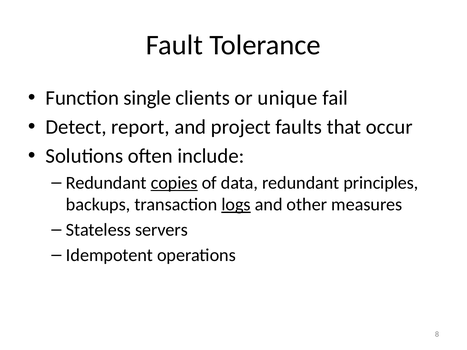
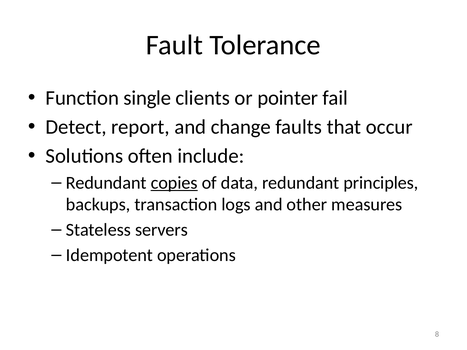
unique: unique -> pointer (288, 98)
project: project -> change (241, 127)
logs underline: present -> none (236, 205)
